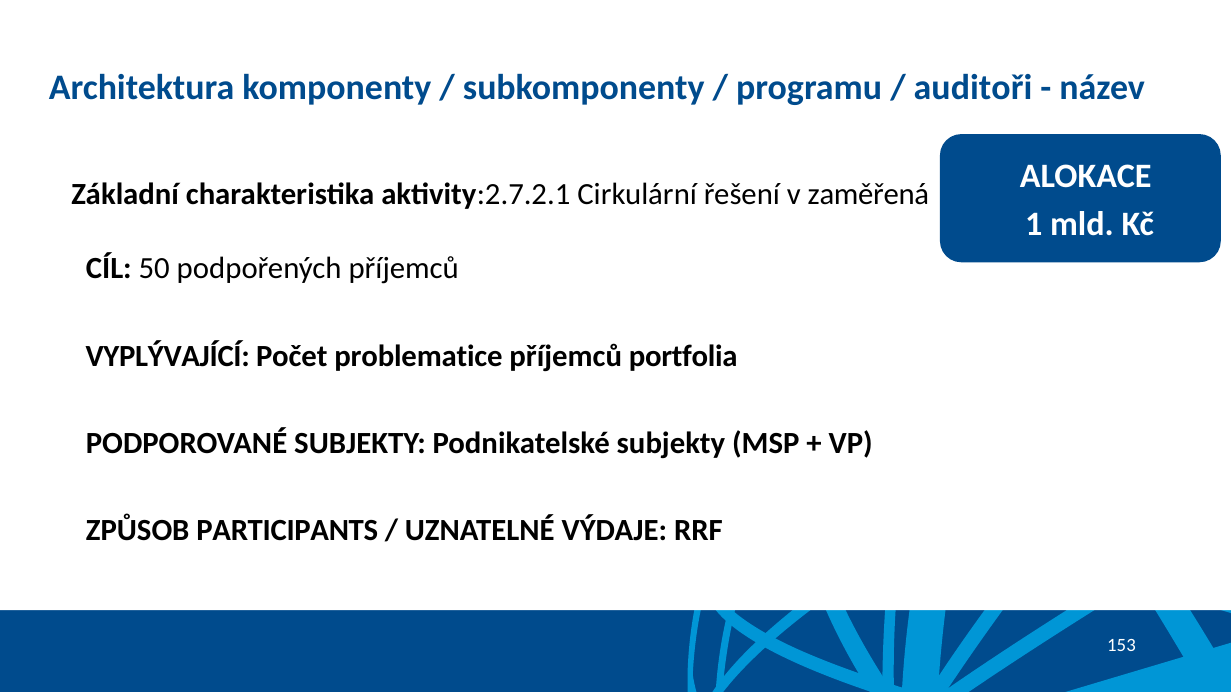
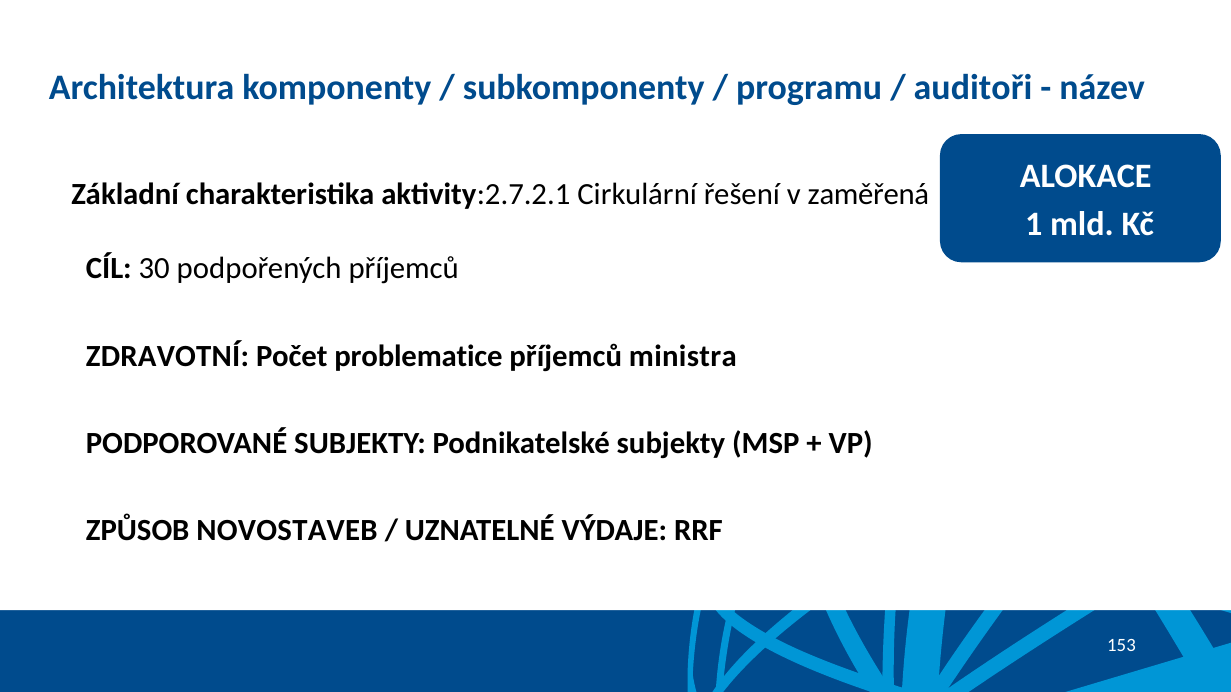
50: 50 -> 30 (154, 269)
VYPLÝVAJÍCÍ: VYPLÝVAJÍCÍ -> ZDRAVOTNÍ (167, 356)
portfolia: portfolia -> ministra (683, 356)
PARTICIPANTS: PARTICIPANTS -> NOVOSTAVEB (287, 531)
